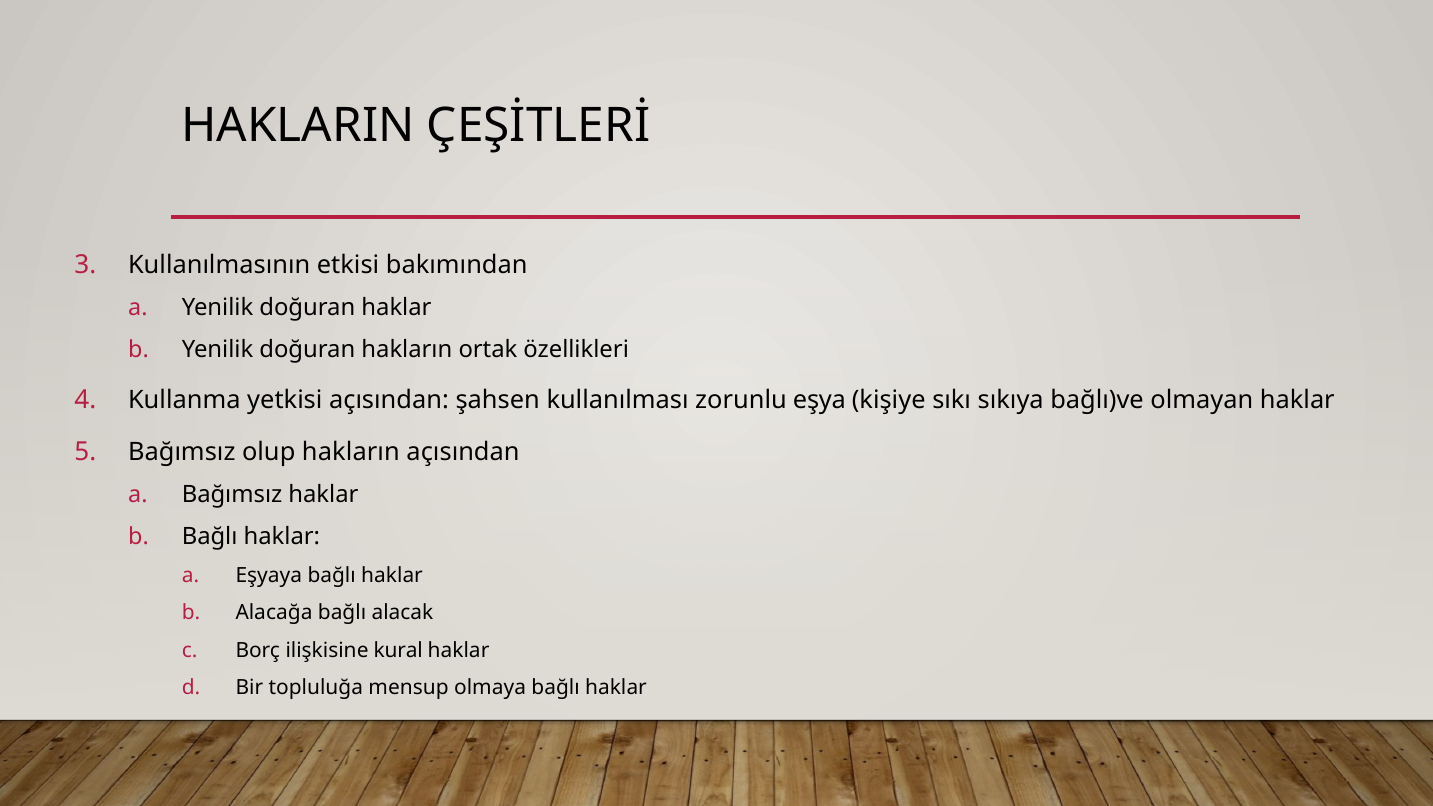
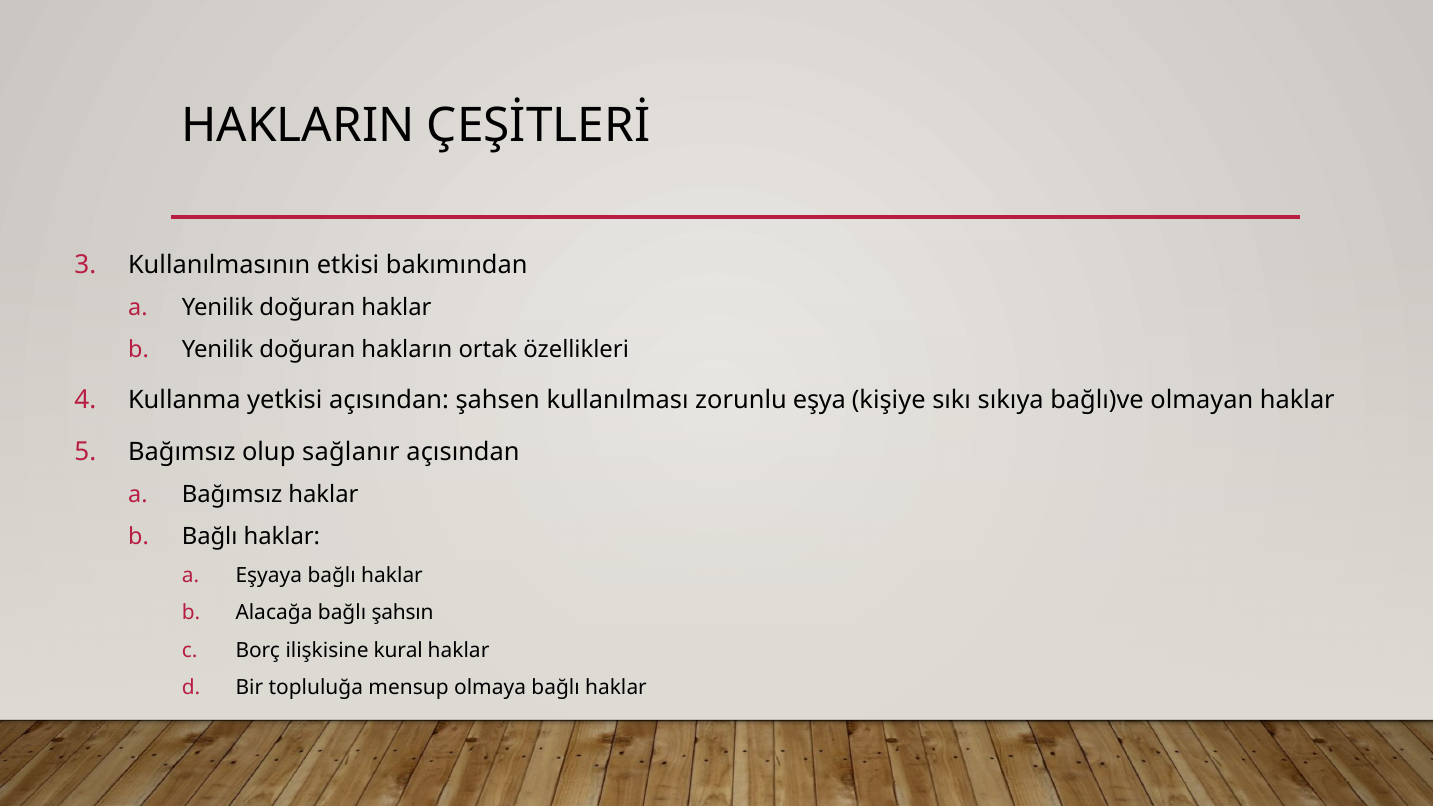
olup hakların: hakların -> sağlanır (351, 452)
alacak: alacak -> şahsın (403, 613)
